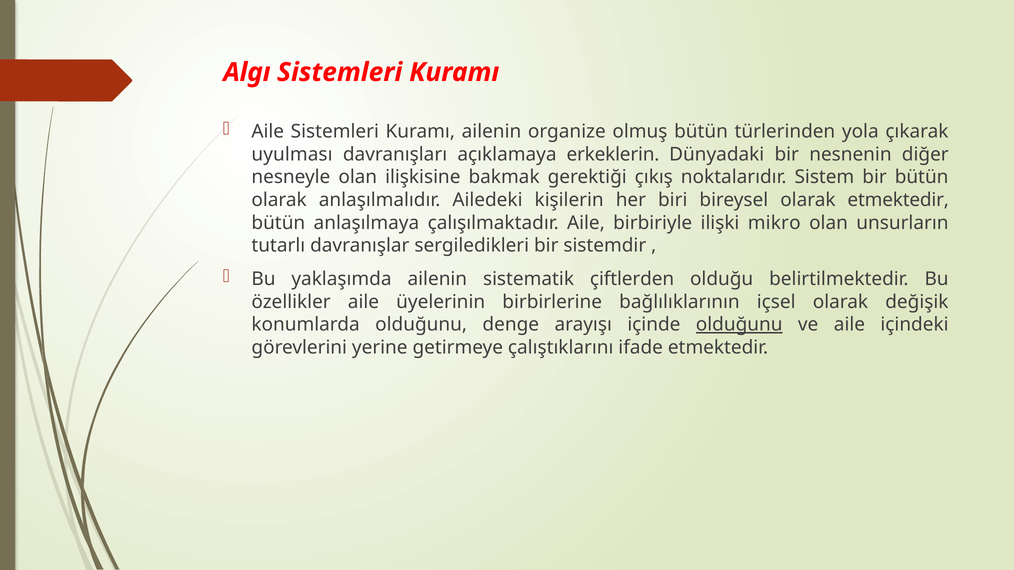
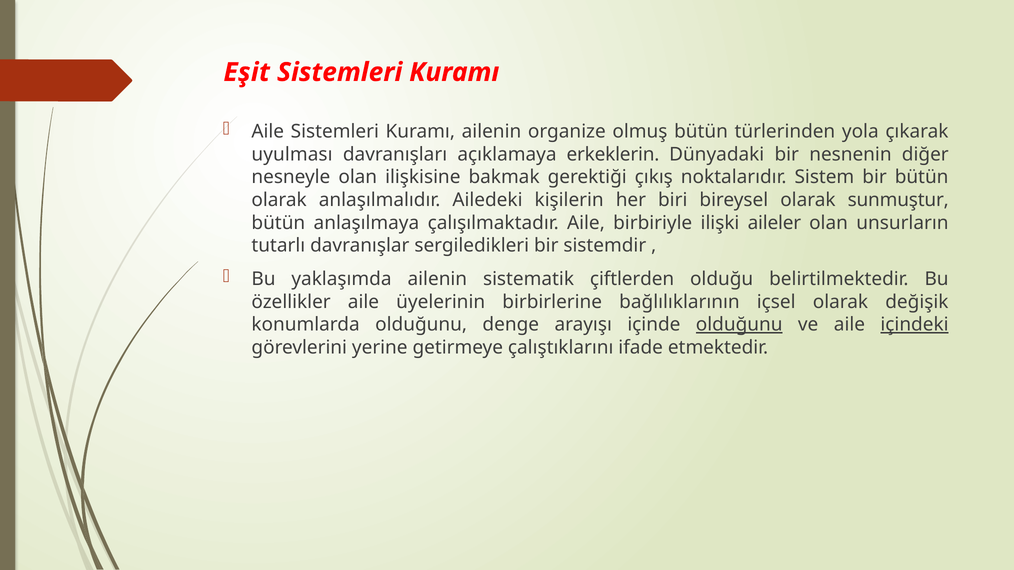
Algı: Algı -> Eşit (247, 72)
olarak etmektedir: etmektedir -> sunmuştur (898, 200)
mikro: mikro -> aileler (774, 223)
içindeki underline: none -> present (915, 325)
